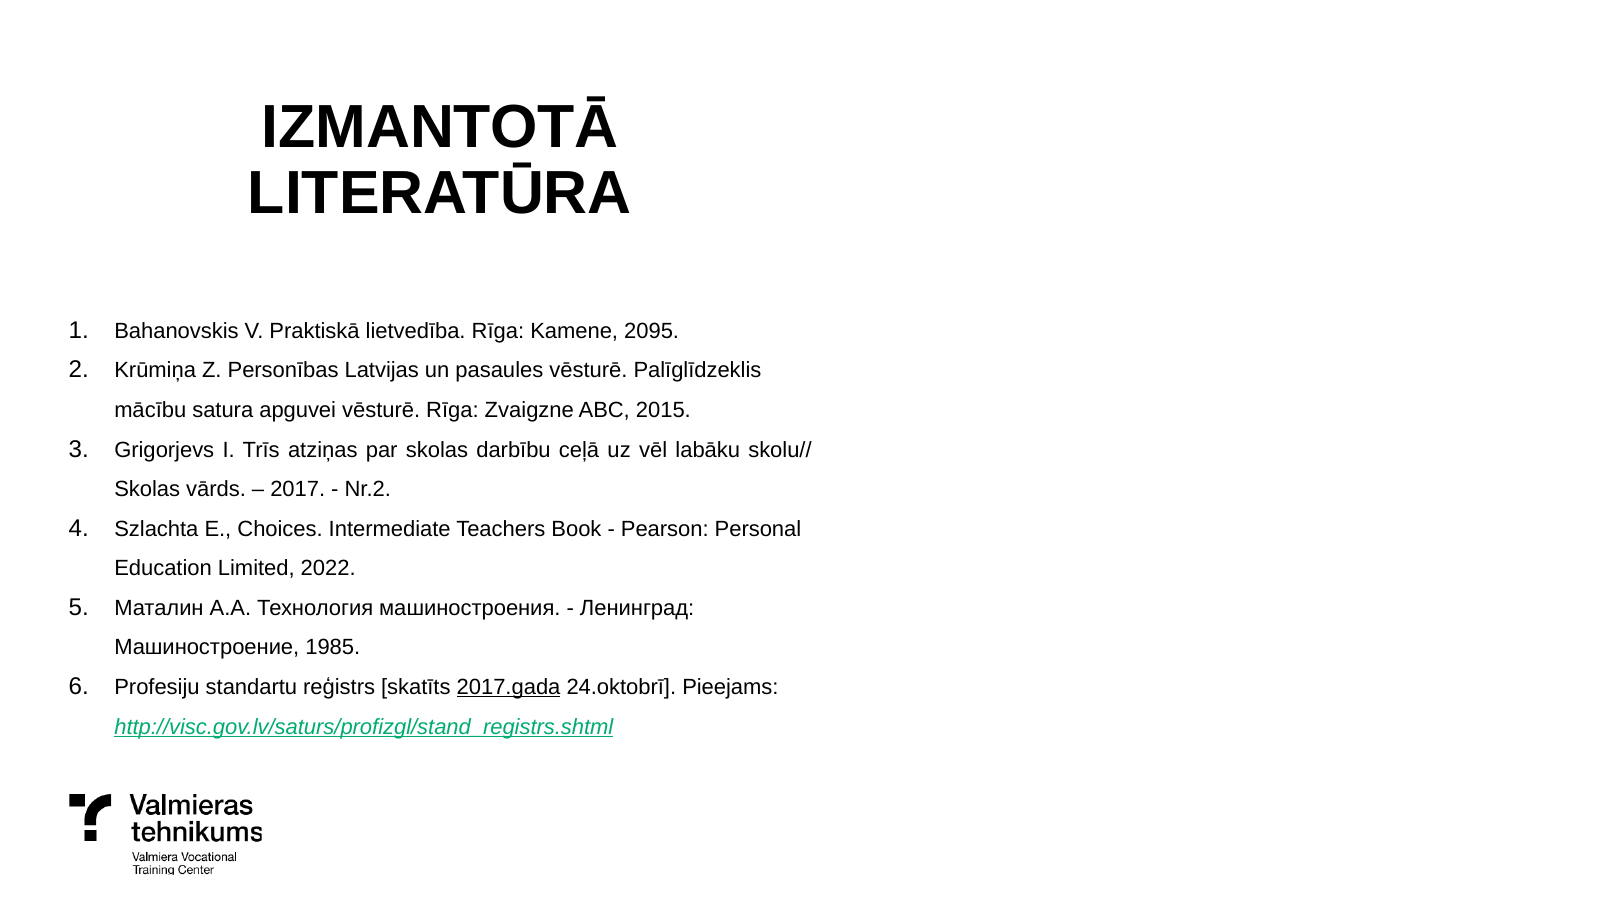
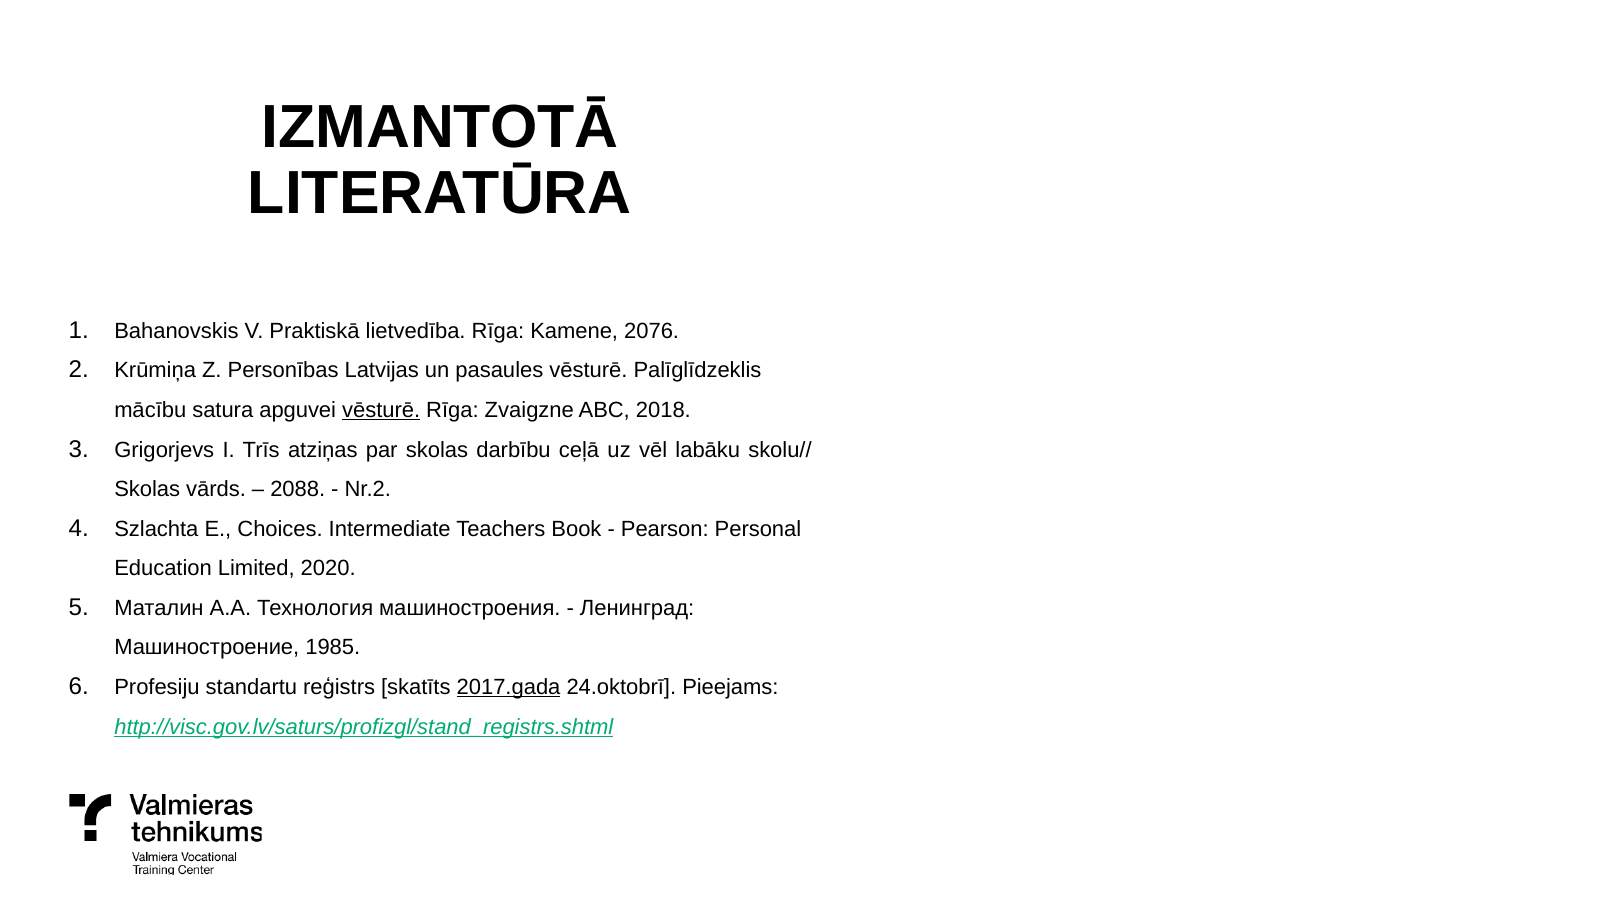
2095: 2095 -> 2076 (652, 331)
vēsturē underline: none -> present (381, 410)
2015: 2015 -> 2018 (663, 410)
2017: 2017 -> 2088 (298, 489)
2022: 2022 -> 2020 (328, 568)
